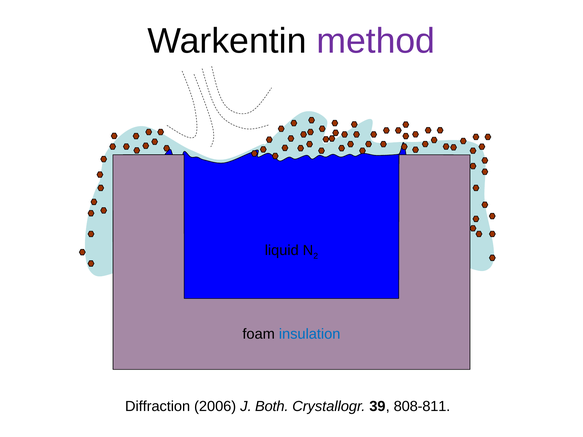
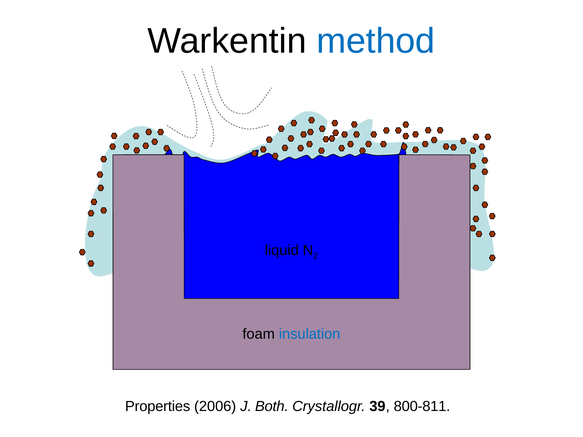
method colour: purple -> blue (376, 41)
Diffraction: Diffraction -> Properties (158, 407)
808-811: 808-811 -> 800-811 (422, 407)
